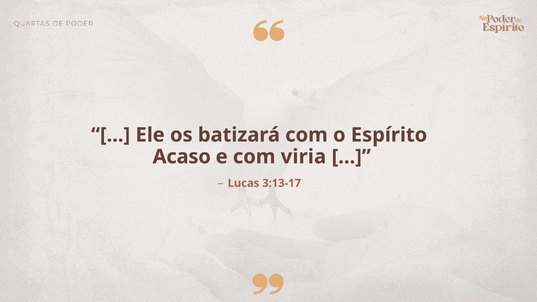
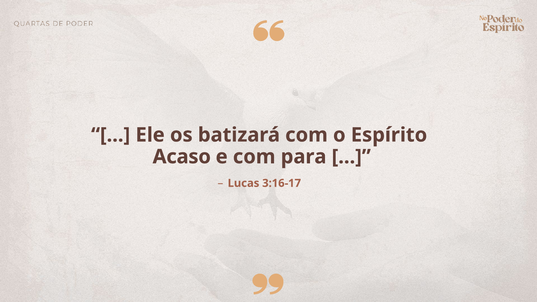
viria: viria -> para (304, 157)
3:13-17: 3:13-17 -> 3:16-17 (282, 183)
